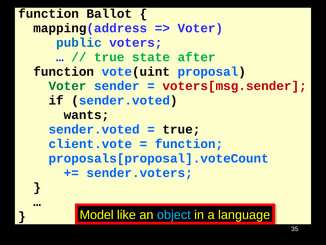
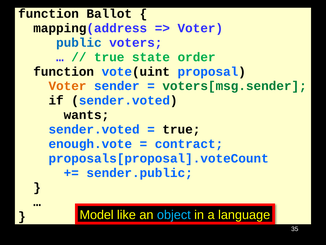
after: after -> order (197, 57)
Voter colour: green -> orange (67, 86)
voters[msg.sender colour: red -> green (235, 86)
client.vote: client.vote -> enough.vote (90, 144)
function: function -> contract (189, 144)
sender.voters: sender.voters -> sender.public (140, 173)
